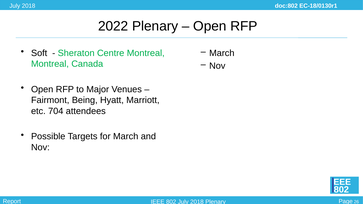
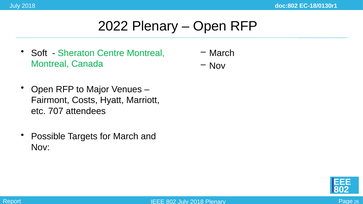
Being: Being -> Costs (85, 100)
704: 704 -> 707 (56, 111)
